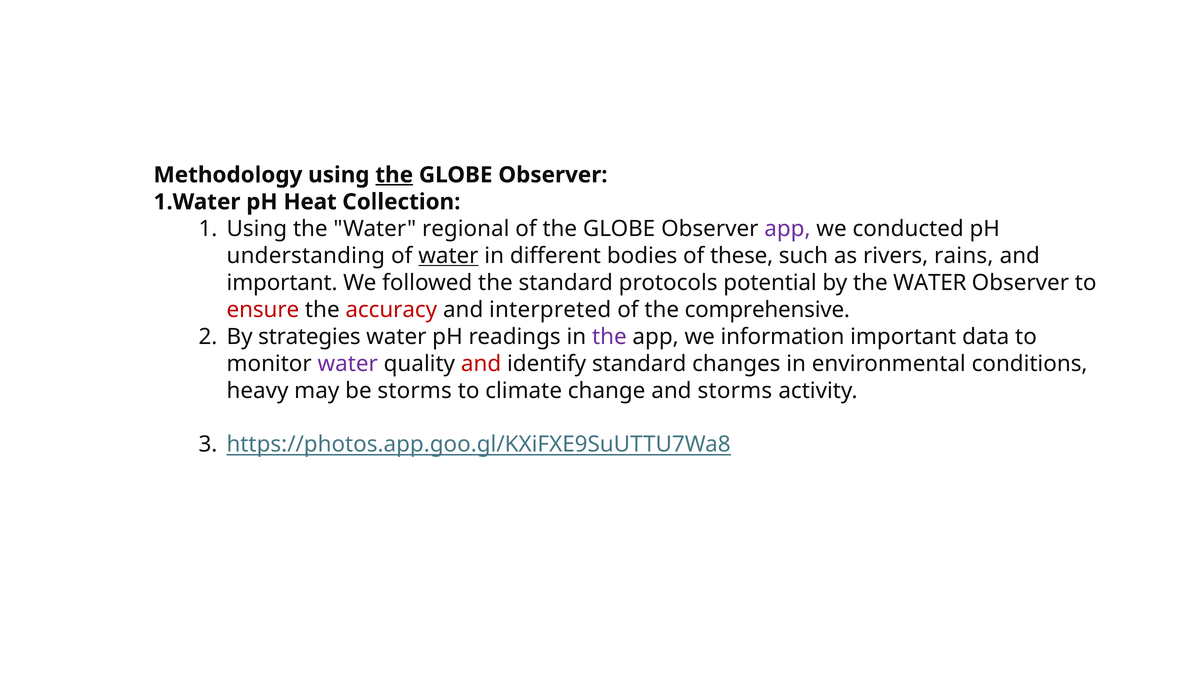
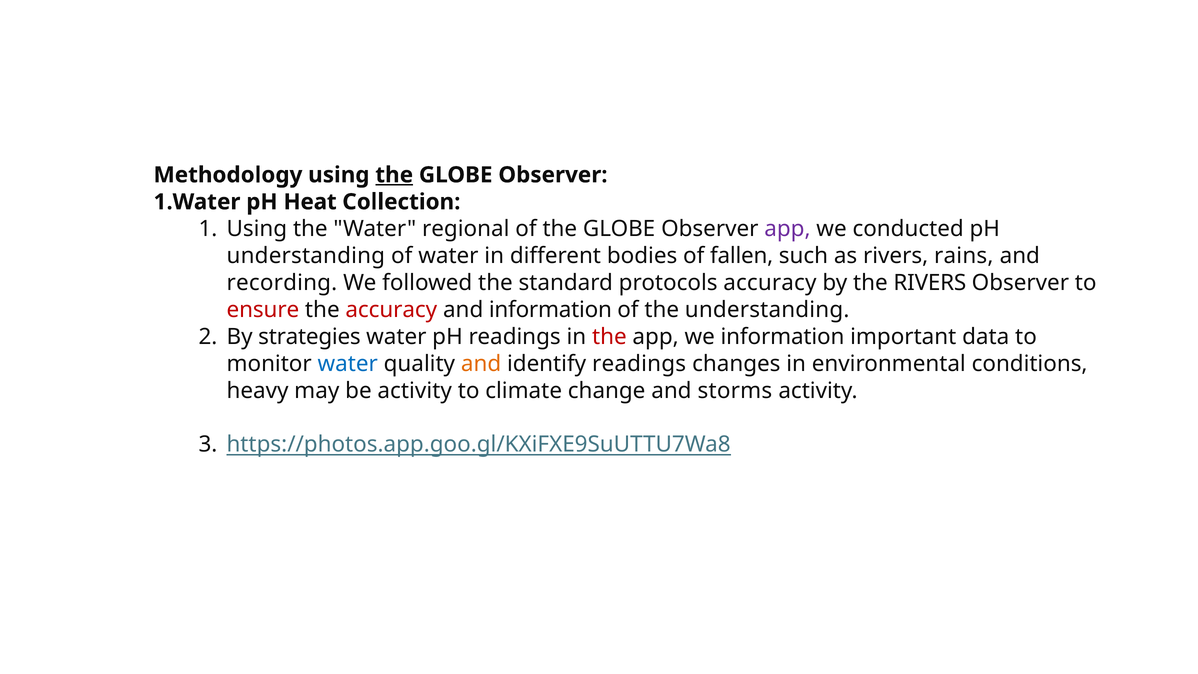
water underline: present -> none (448, 256)
these: these -> fallen (742, 256)
important: important -> recording (282, 283)
protocols potential: potential -> accuracy (770, 283)
by the WATER: WATER -> RIVERS (930, 283)
and interpreted: interpreted -> information (550, 310)
the comprehensive: comprehensive -> understanding (767, 310)
the colour: purple -> red (609, 337)
water colour: purple -> blue (348, 364)
and colour: red -> orange (481, 364)
identify standard: standard -> readings (639, 364)
be storms: storms -> activity (415, 391)
